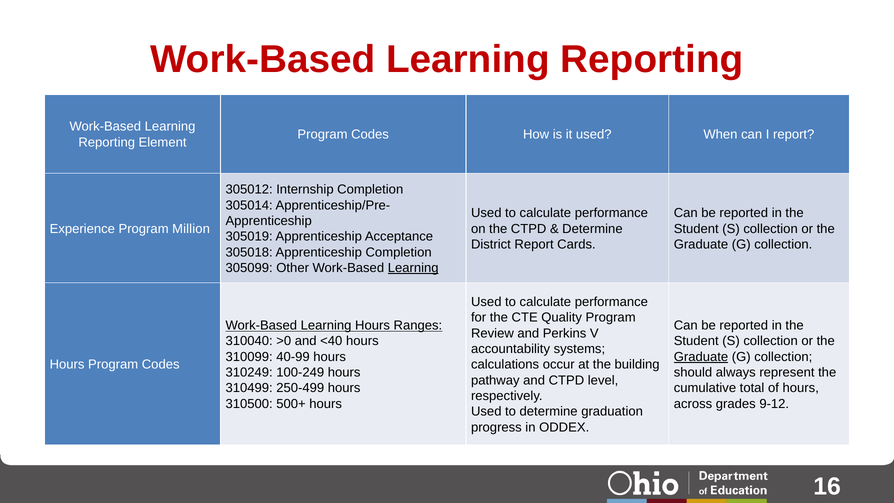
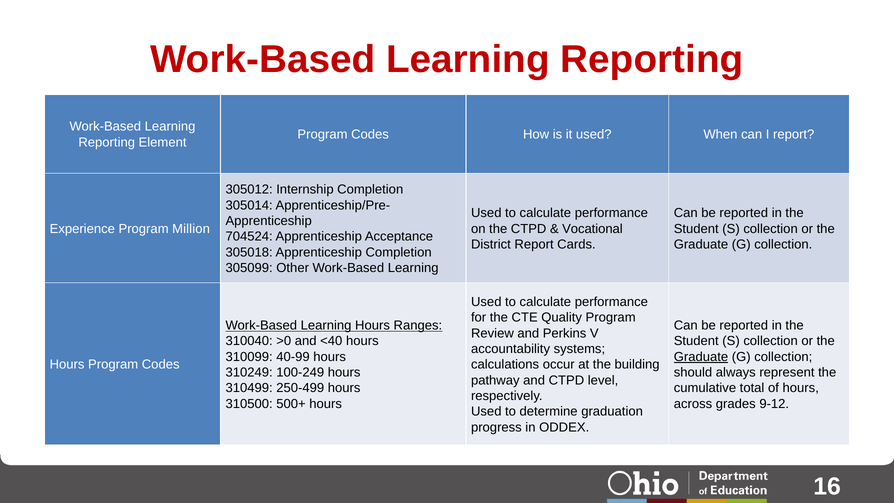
Determine: Determine -> Vocational (592, 229)
305019: 305019 -> 704524 (249, 236)
Learning underline: present -> none (413, 268)
